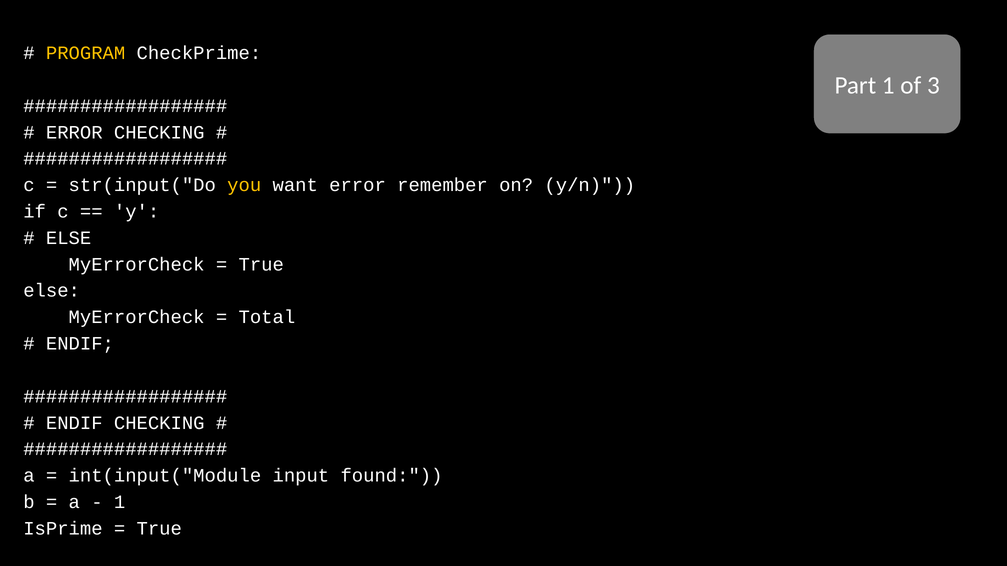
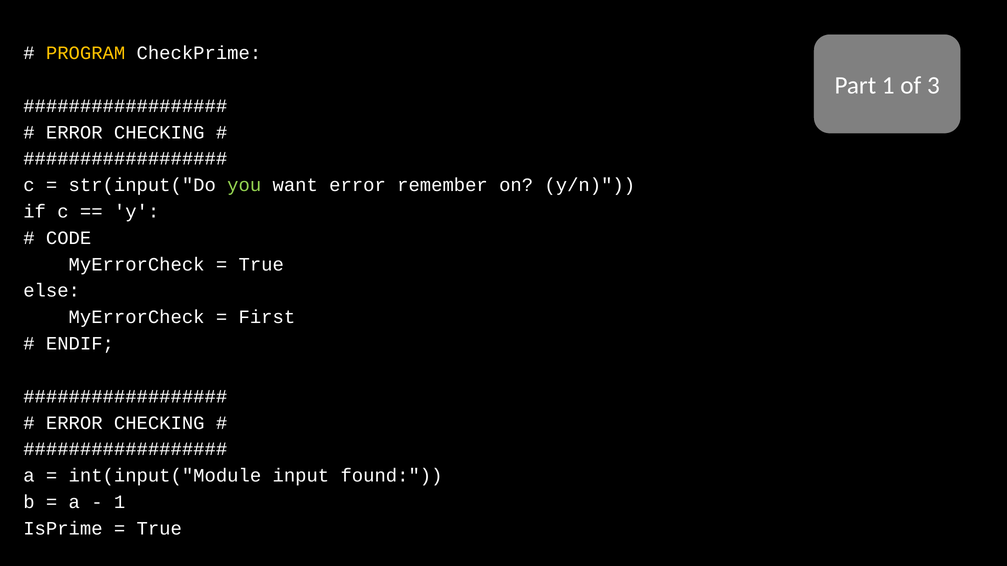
you colour: yellow -> light green (244, 185)
ELSE: ELSE -> CODE (69, 238)
Total: Total -> First (267, 317)
ENDIF: ENDIF -> ERROR (74, 423)
